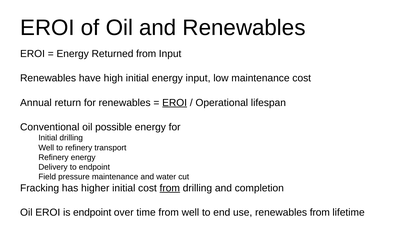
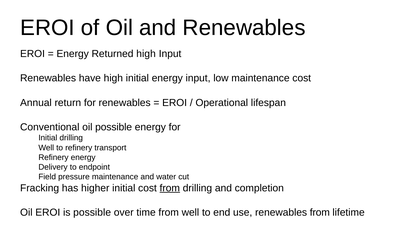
Returned from: from -> high (146, 54)
EROI underline: present -> none (175, 103)
is endpoint: endpoint -> possible (92, 212)
